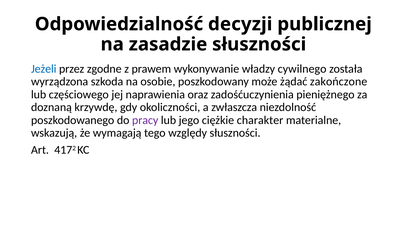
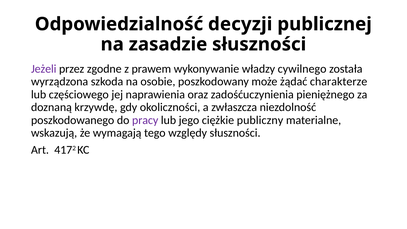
Jeżeli colour: blue -> purple (44, 69)
zakończone: zakończone -> charakterze (339, 82)
charakter: charakter -> publiczny (260, 120)
